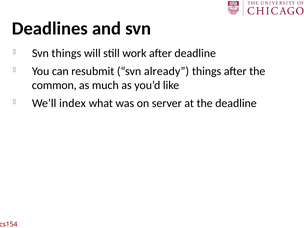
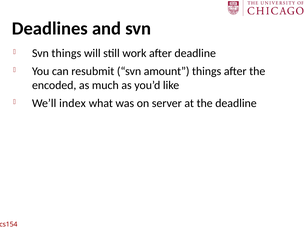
already: already -> amount (167, 71)
common: common -> encoded (54, 85)
